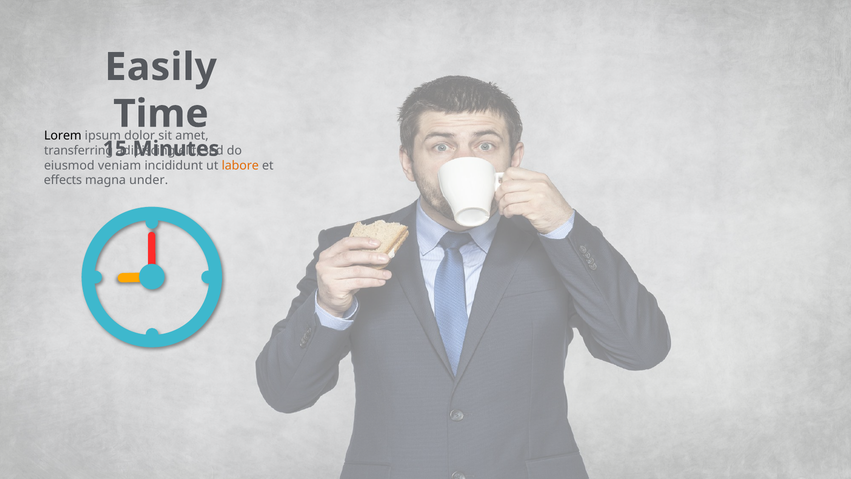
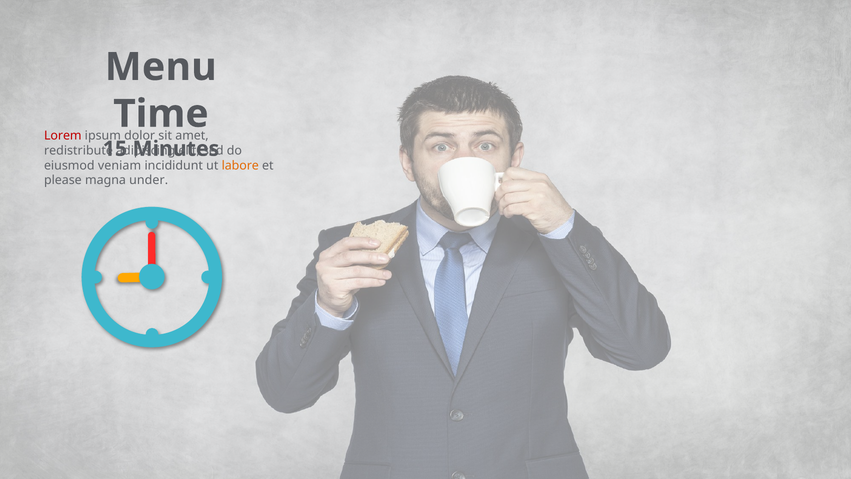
Easily: Easily -> Menu (161, 67)
Lorem colour: black -> red (63, 136)
transferring: transferring -> redistribute (78, 150)
effects: effects -> please (63, 180)
